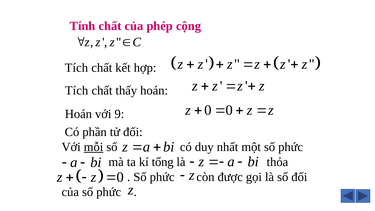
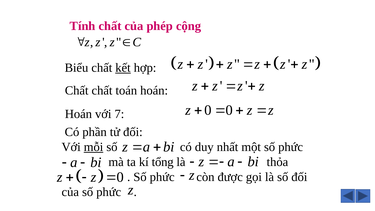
Tích: Tích -> Biểu (76, 68)
kết underline: none -> present (123, 68)
Tích: Tích -> Chất (77, 91)
thấy: thấy -> toán (126, 91)
9: 9 -> 7 (119, 114)
